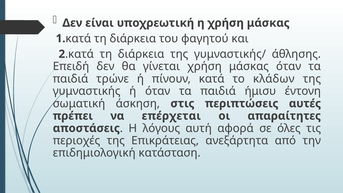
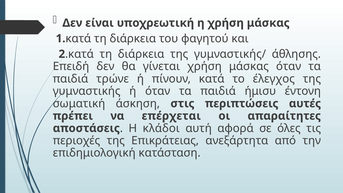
κλάδων: κλάδων -> έλεγχος (274, 79)
λόγους: λόγους -> κλάδοι (161, 128)
